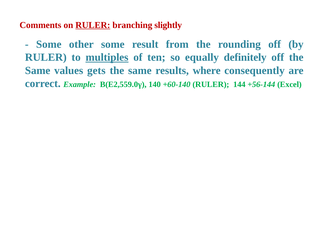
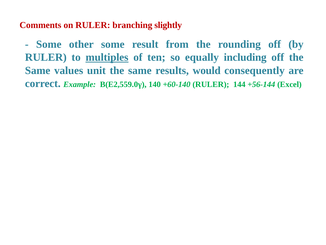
RULER underline: present -> none (93, 25)
definitely: definitely -> including (245, 57)
gets: gets -> unit (96, 70)
where: where -> would (207, 70)
